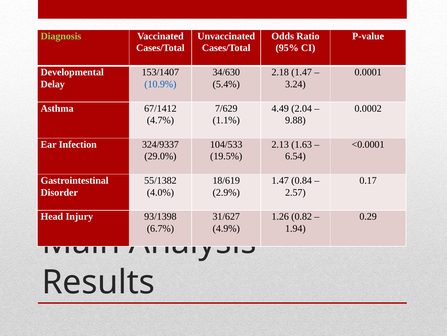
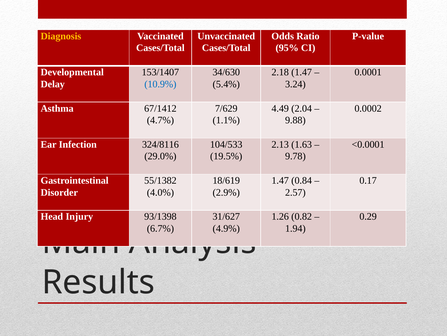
Diagnosis colour: light green -> yellow (61, 36)
324/9337: 324/9337 -> 324/8116 (160, 144)
6.54: 6.54 -> 9.78 (295, 156)
